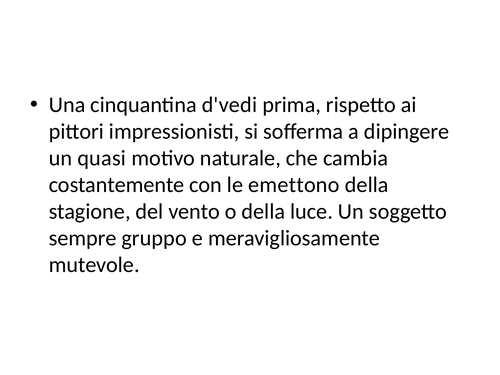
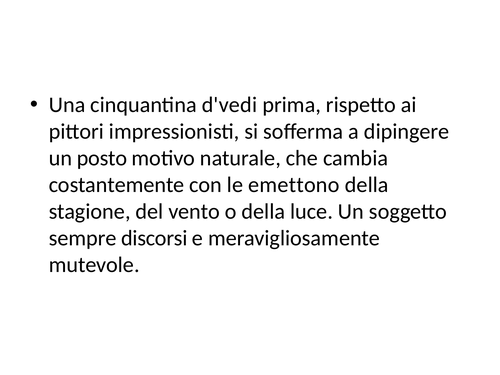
quasi: quasi -> posto (102, 158)
gruppo: gruppo -> discorsi (154, 238)
